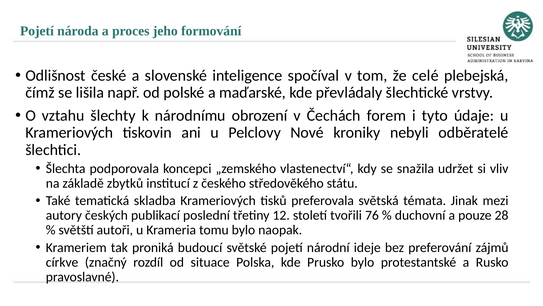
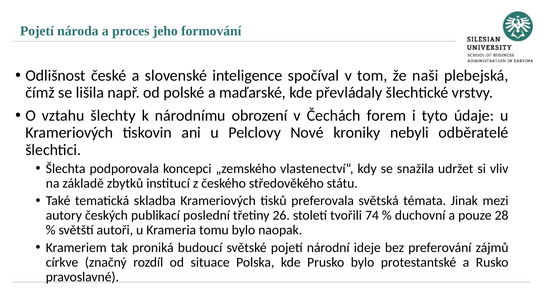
celé: celé -> naši (425, 75)
12: 12 -> 26 (281, 215)
76: 76 -> 74 (372, 215)
